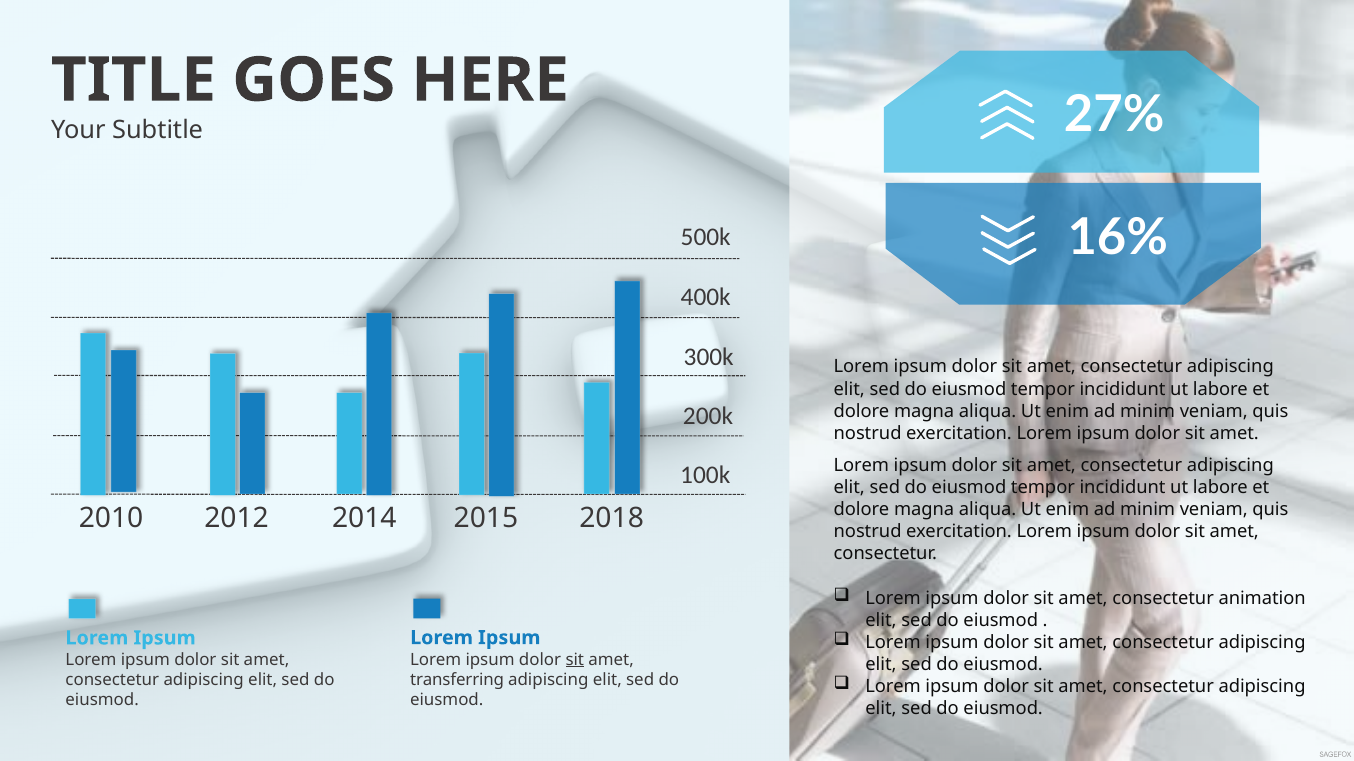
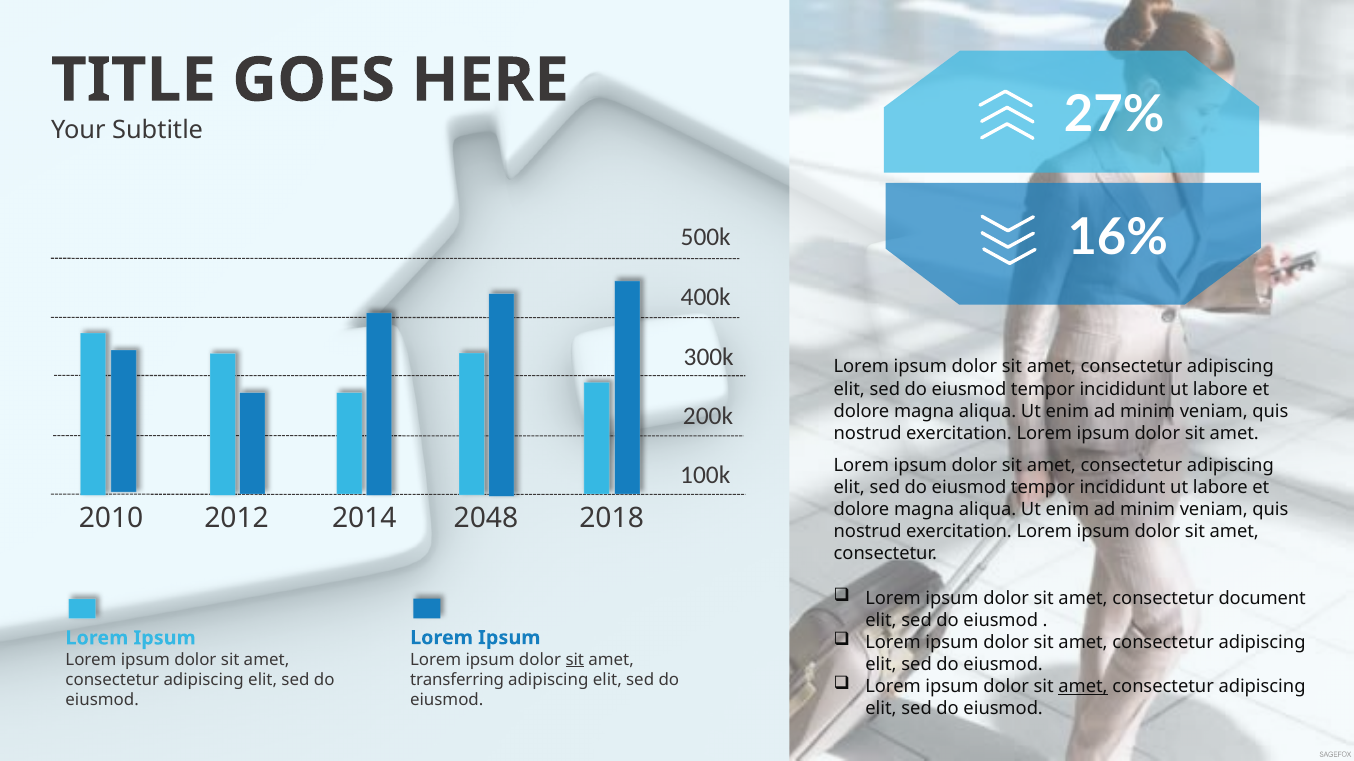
2015: 2015 -> 2048 (486, 519)
animation: animation -> document (1262, 599)
amet underline: none -> present (1083, 687)
